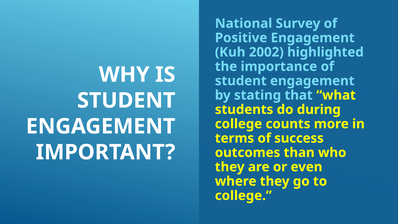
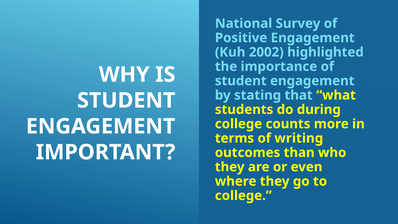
success: success -> writing (299, 138)
